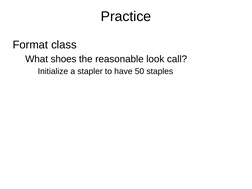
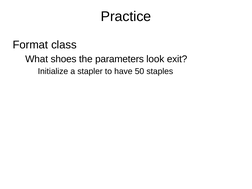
reasonable: reasonable -> parameters (119, 59)
call: call -> exit (177, 59)
